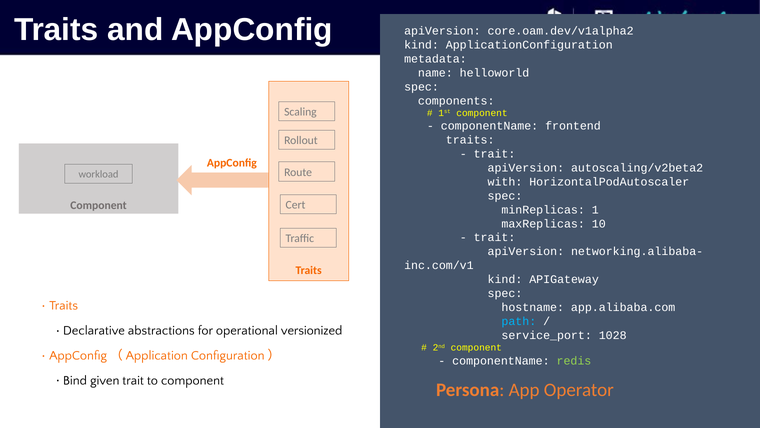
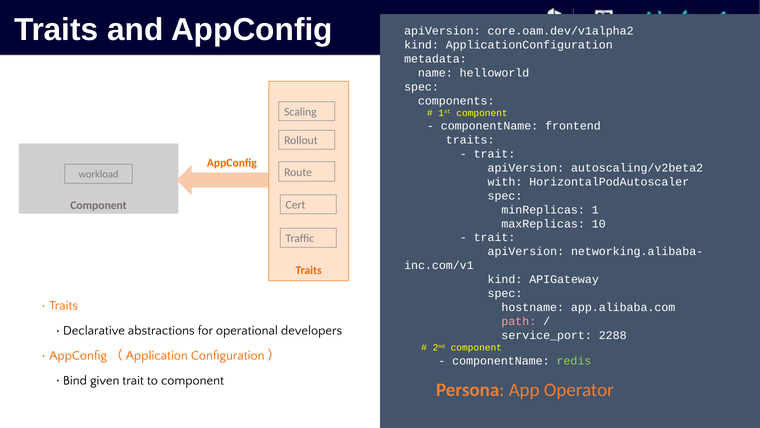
path colour: light blue -> pink (519, 321)
versionized: versionized -> developers (312, 330)
1028: 1028 -> 2288 (613, 335)
